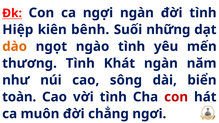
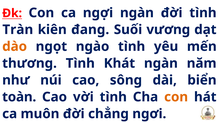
Hiệp: Hiệp -> Tràn (18, 30)
bênh: bênh -> đang (90, 30)
những: những -> vương (168, 30)
con colour: red -> orange (176, 97)
